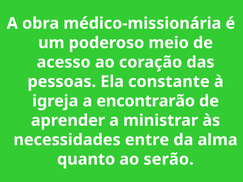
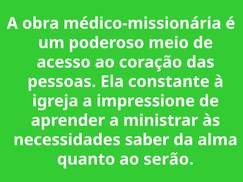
encontrarão: encontrarão -> impressione (146, 101)
entre: entre -> saber (147, 140)
